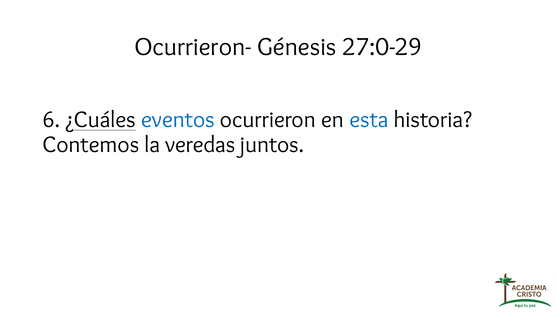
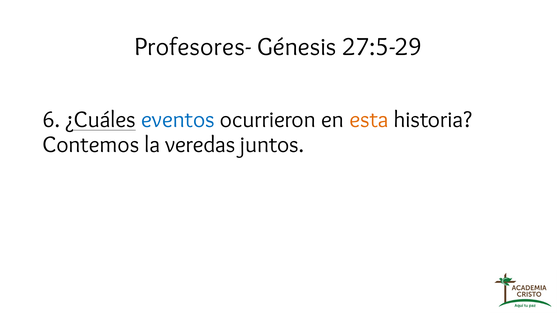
Ocurrieron-: Ocurrieron- -> Profesores- (193, 47)
27:0-29: 27:0-29 -> 27:5-29 (382, 47)
esta colour: blue -> orange (369, 120)
